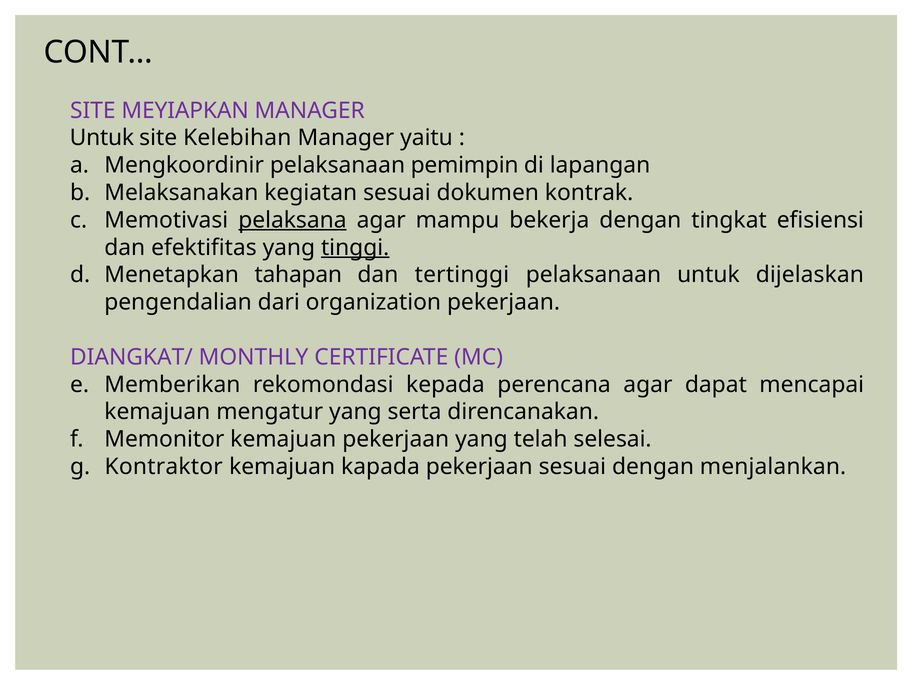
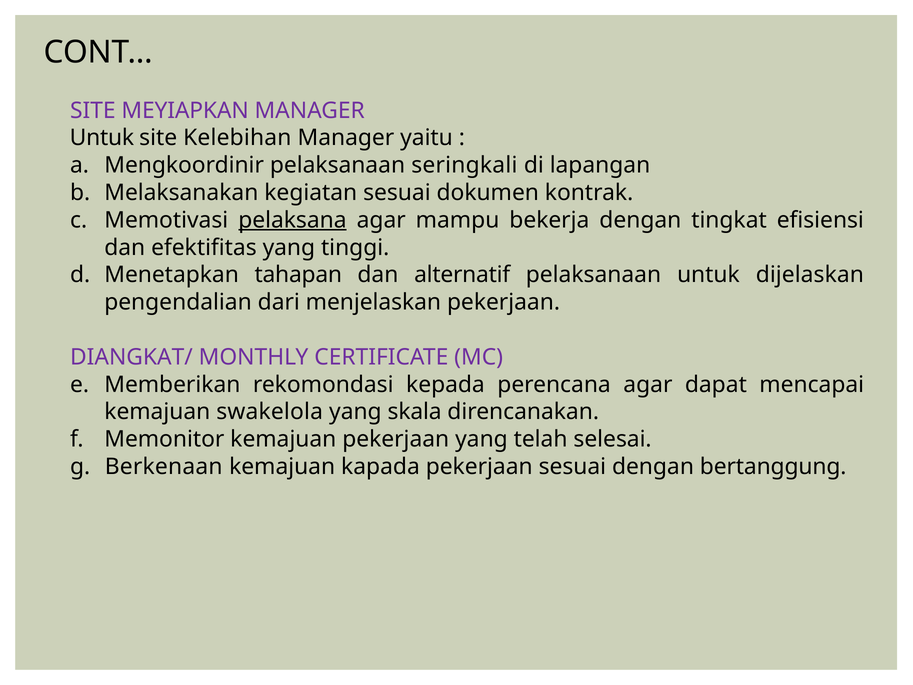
pemimpin: pemimpin -> seringkali (464, 165)
tinggi underline: present -> none (355, 247)
tertinggi: tertinggi -> alternatif (462, 275)
organization: organization -> menjelaskan (373, 302)
mengatur: mengatur -> swakelola (270, 412)
serta: serta -> skala (415, 412)
Kontraktor: Kontraktor -> Berkenaan (164, 467)
menjalankan: menjalankan -> bertanggung (773, 467)
